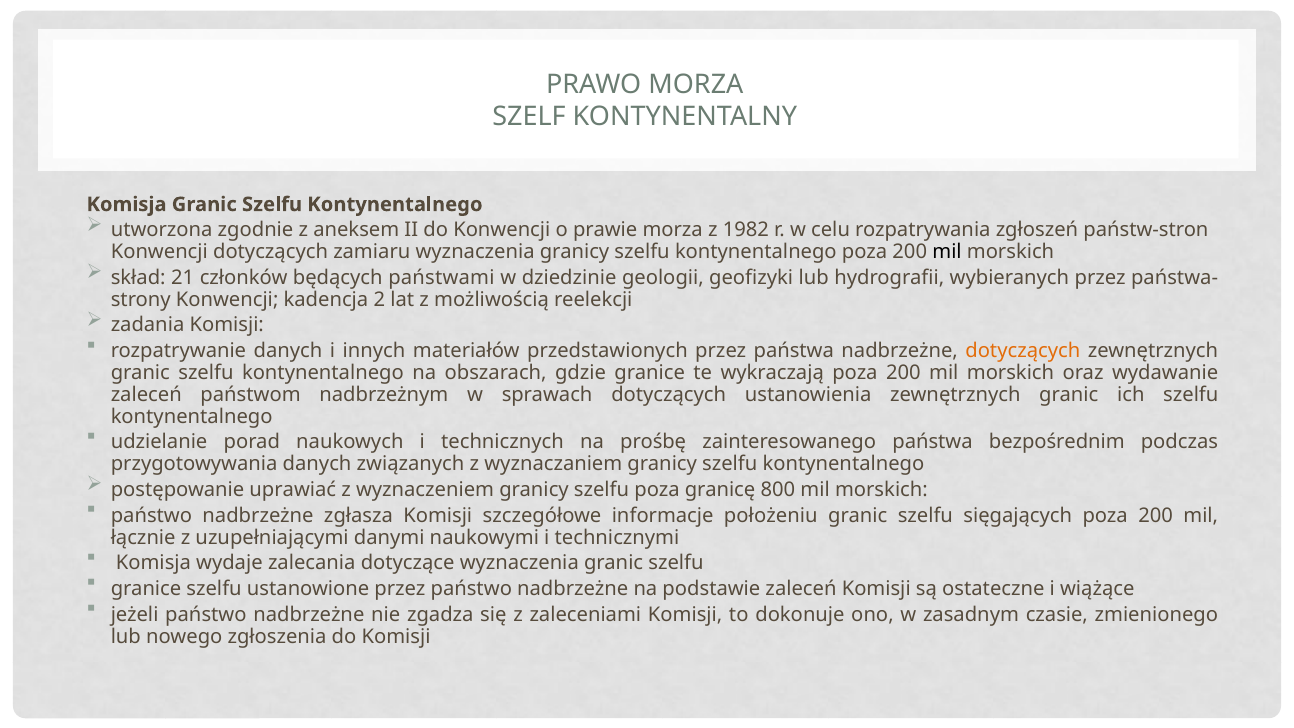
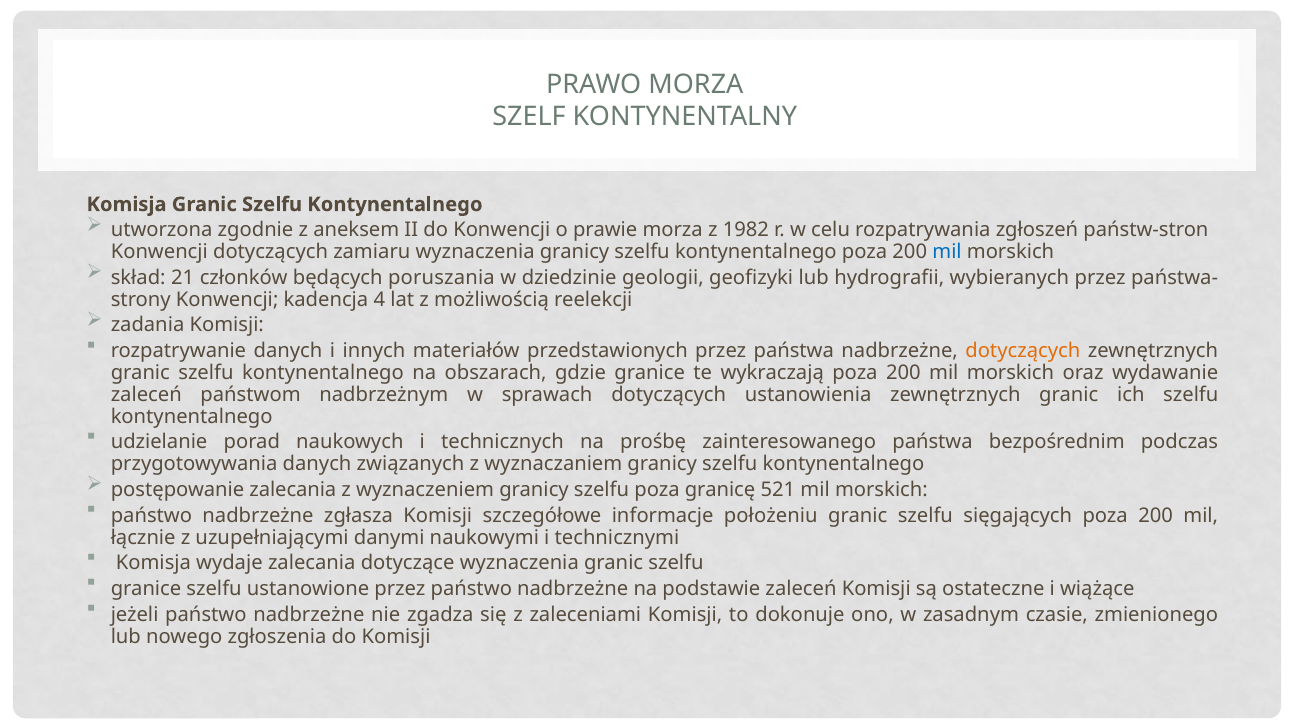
mil colour: black -> blue (947, 252)
państwami: państwami -> poruszania (441, 278)
2: 2 -> 4 (379, 300)
postępowanie uprawiać: uprawiać -> zalecania (293, 490)
800: 800 -> 521 (778, 490)
